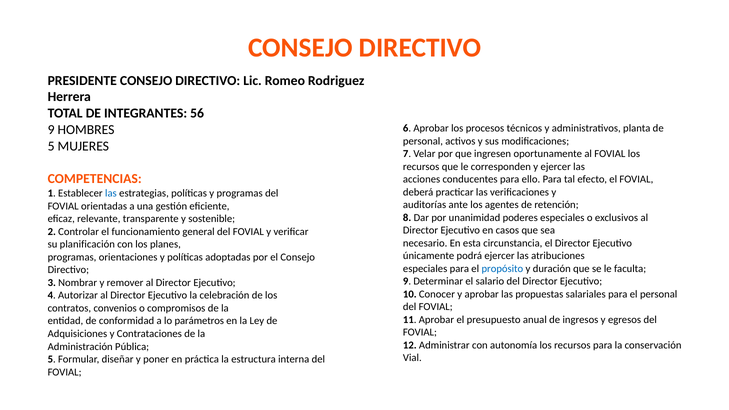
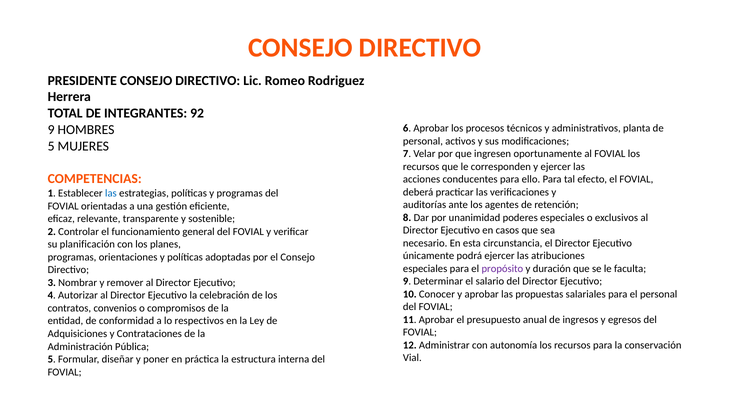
56: 56 -> 92 (197, 113)
propósito colour: blue -> purple (502, 269)
parámetros: parámetros -> respectivos (199, 321)
